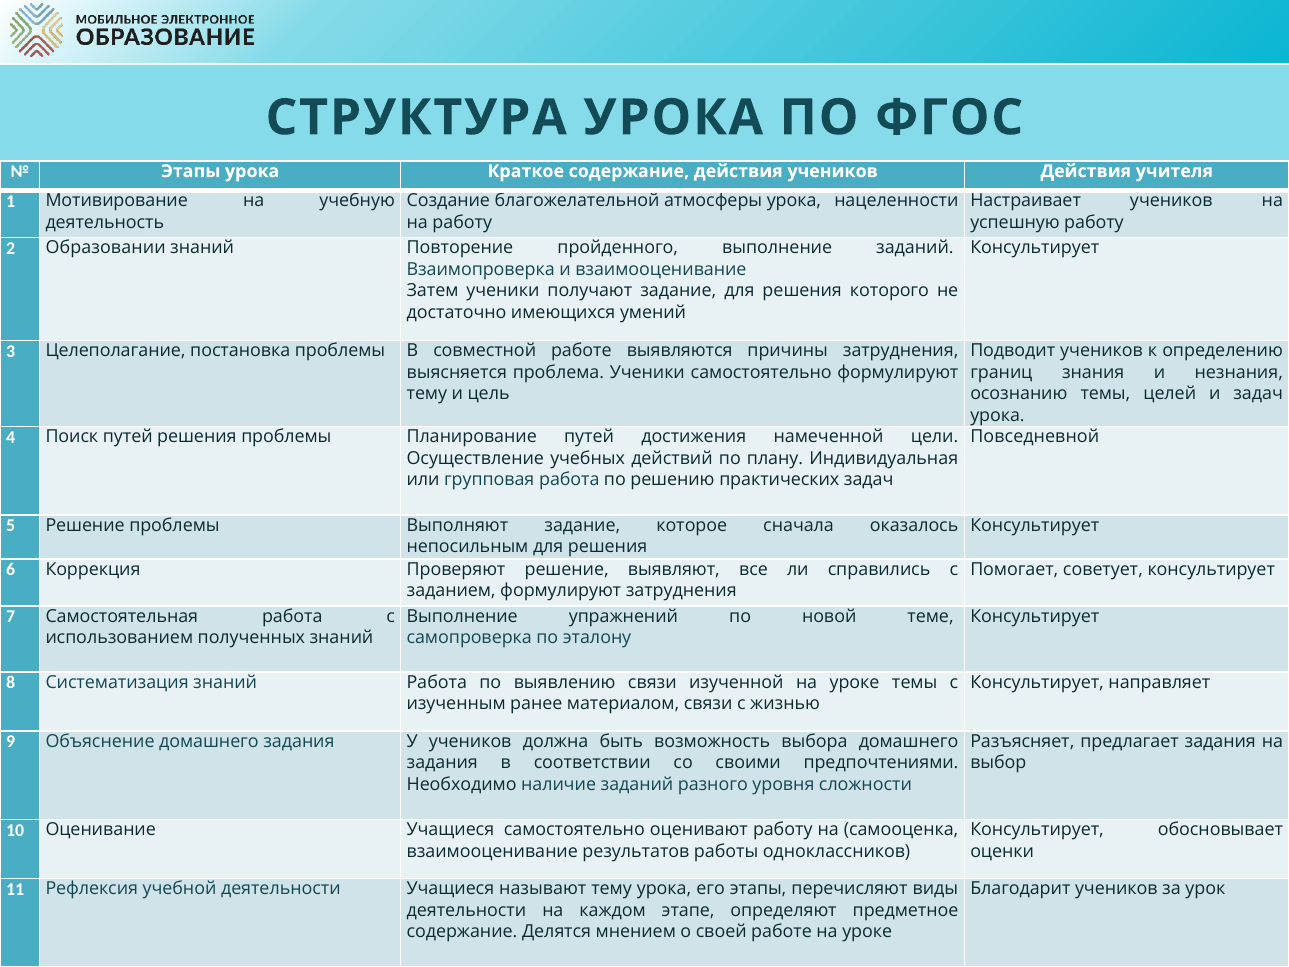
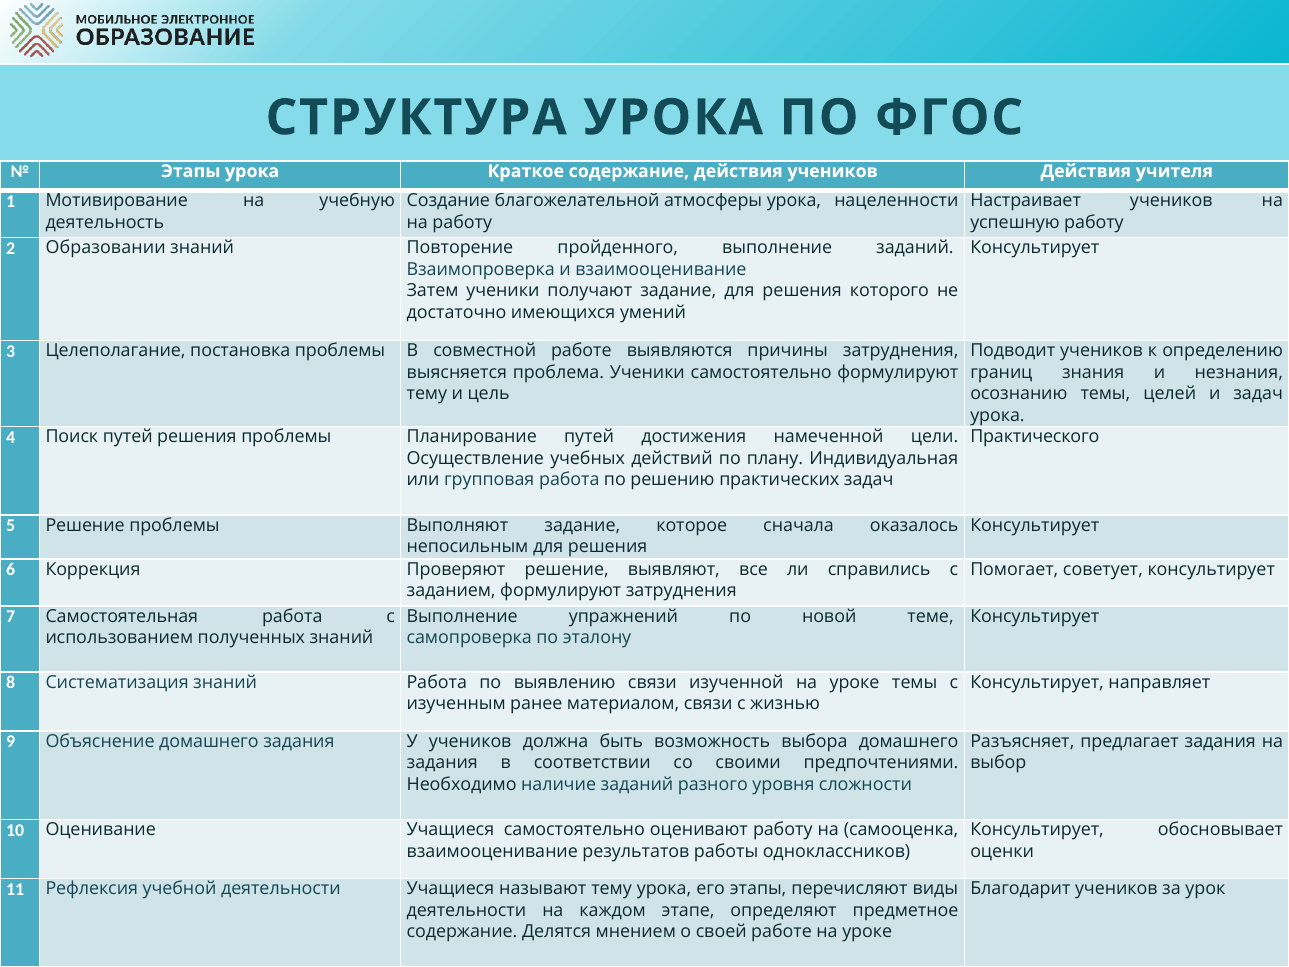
Повседневной: Повседневной -> Практического (1035, 437)
